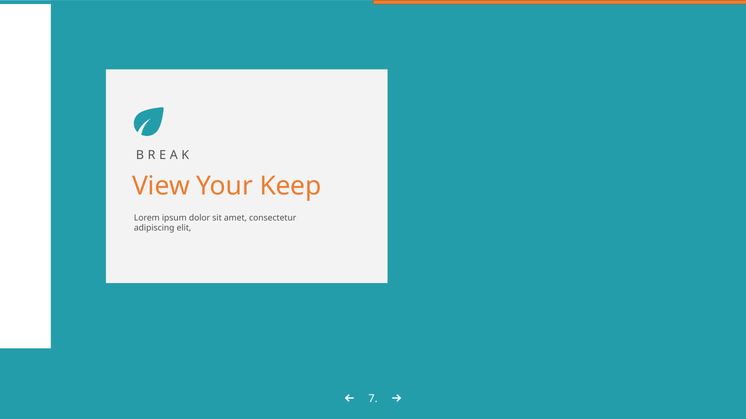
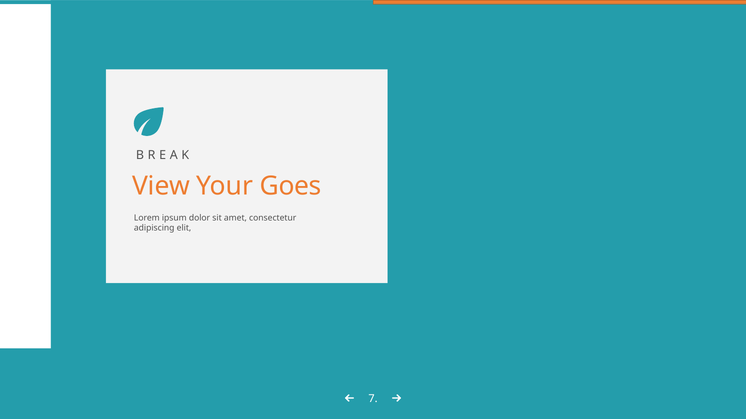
Keep: Keep -> Goes (291, 186)
